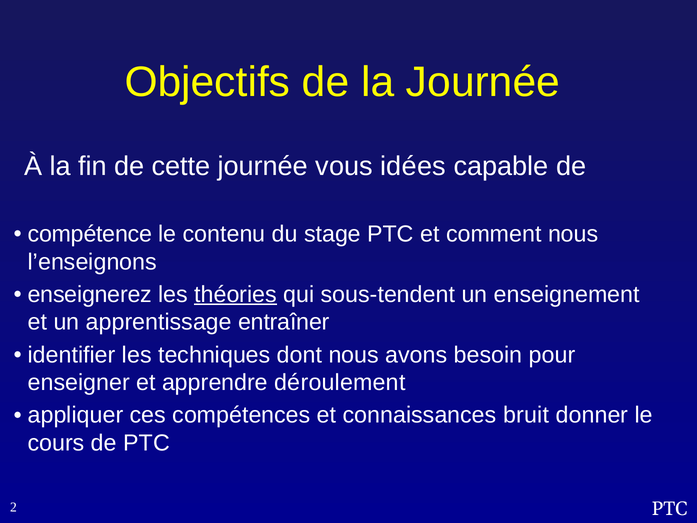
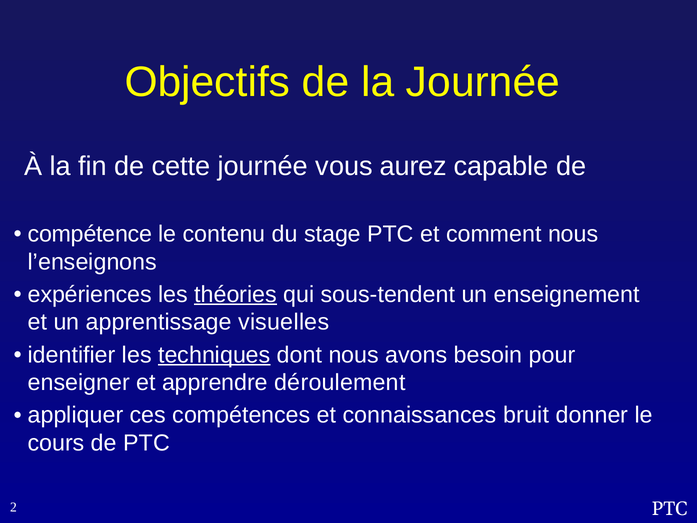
idées: idées -> aurez (413, 166)
enseignerez: enseignerez -> expériences (90, 294)
entraîner: entraîner -> visuelles (284, 322)
techniques underline: none -> present (214, 355)
